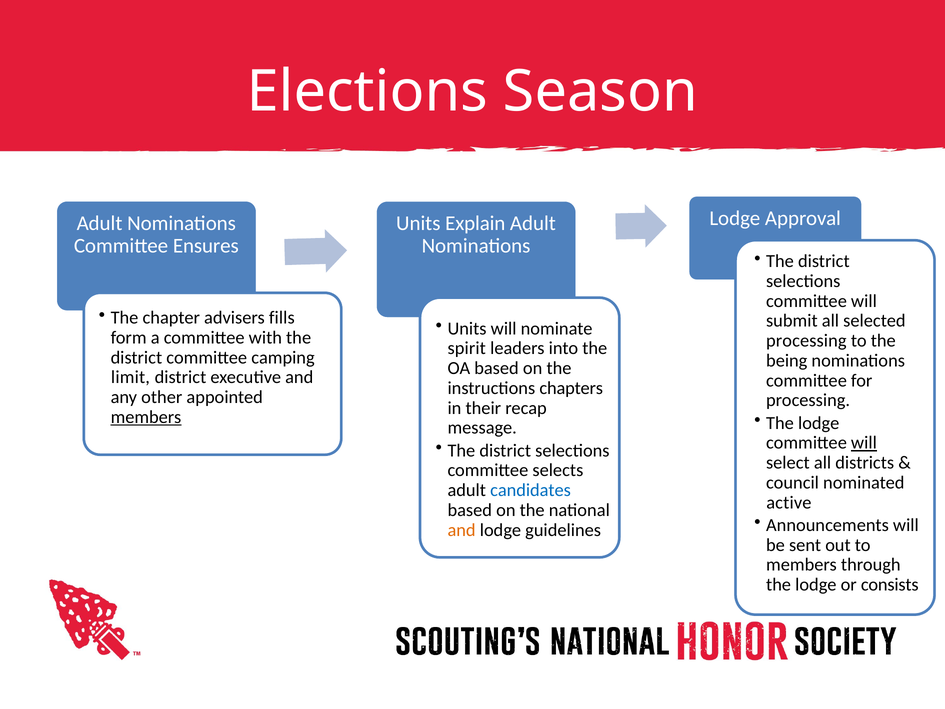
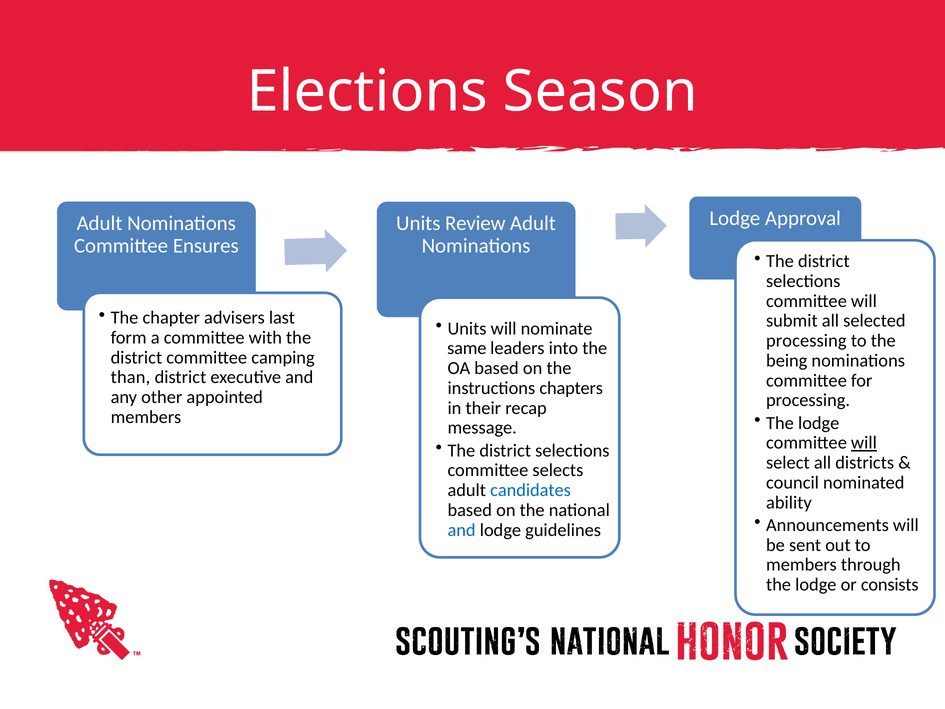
Explain: Explain -> Review (475, 223)
fills: fills -> last (282, 318)
spirit: spirit -> same (467, 348)
limit: limit -> than (130, 377)
members underline: present -> none (146, 417)
active: active -> ability (789, 502)
and colour: orange -> blue (462, 530)
